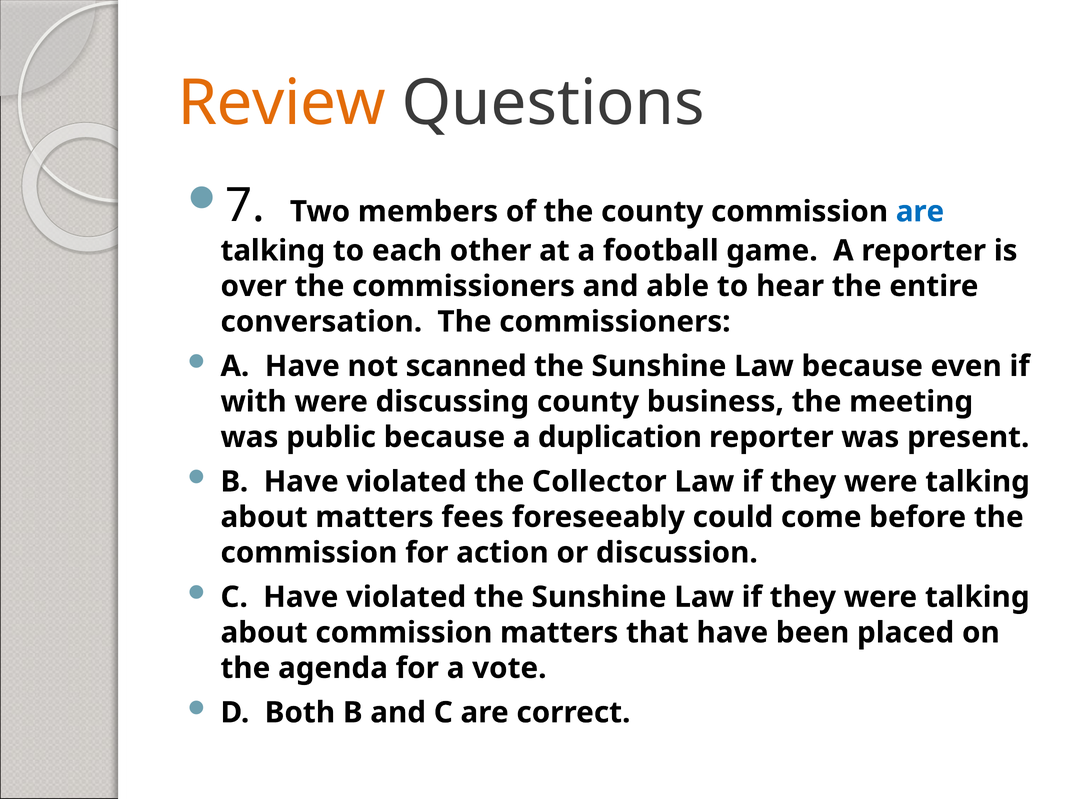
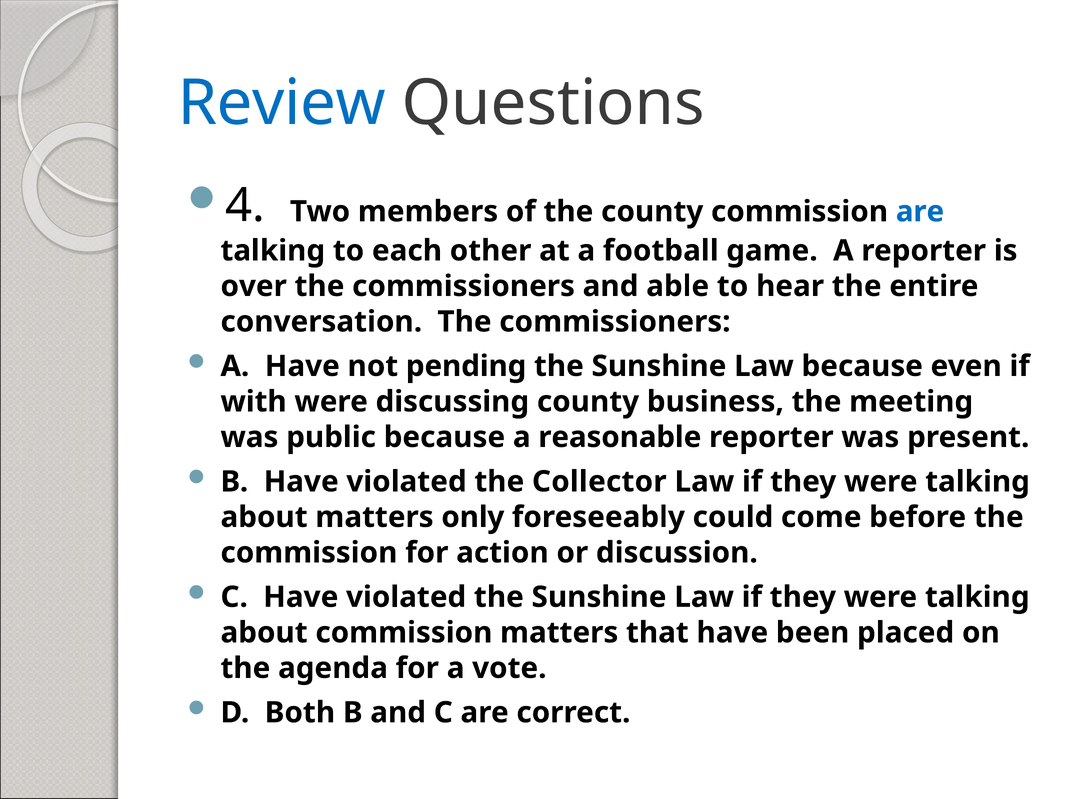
Review colour: orange -> blue (282, 103)
7: 7 -> 4 (245, 206)
scanned: scanned -> pending (466, 366)
duplication: duplication -> reasonable (620, 437)
fees: fees -> only (473, 517)
